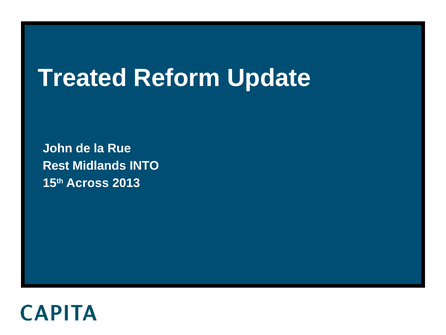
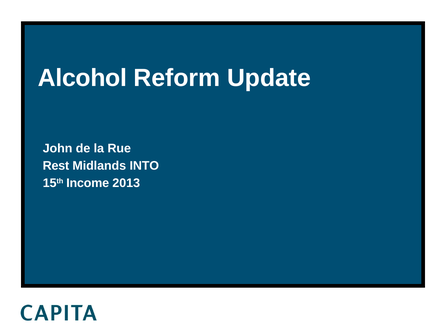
Treated: Treated -> Alcohol (82, 78)
Across: Across -> Income (88, 183)
